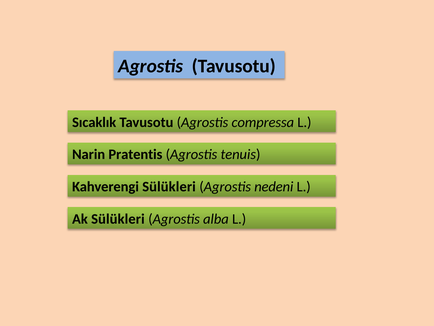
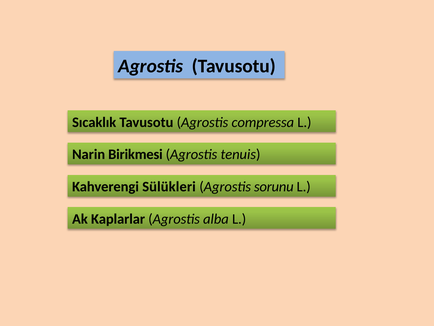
Pratentis: Pratentis -> Birikmesi (135, 154)
nedeni: nedeni -> sorunu (274, 187)
Ak Sülükleri: Sülükleri -> Kaplarlar (118, 219)
